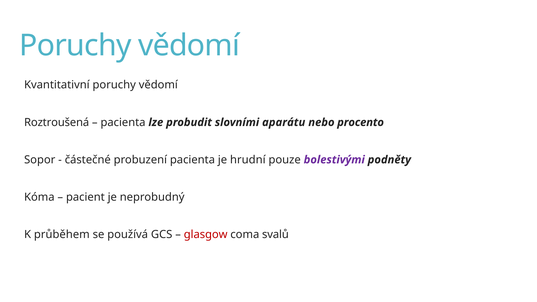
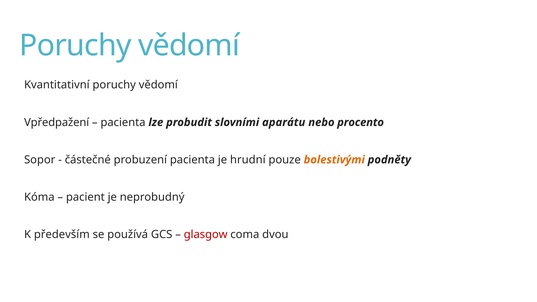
Roztroušená: Roztroušená -> Vpředpažení (57, 122)
bolestivými colour: purple -> orange (334, 160)
průběhem: průběhem -> především (62, 234)
svalů: svalů -> dvou (275, 234)
